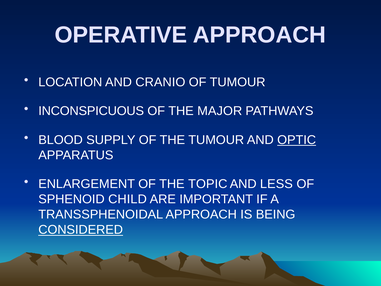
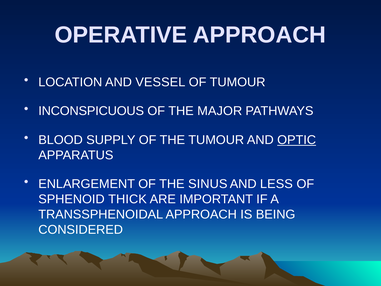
CRANIO: CRANIO -> VESSEL (160, 82)
TOPIC: TOPIC -> SINUS (208, 184)
CHILD: CHILD -> THICK (127, 199)
CONSIDERED underline: present -> none (81, 230)
